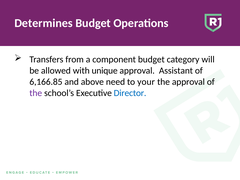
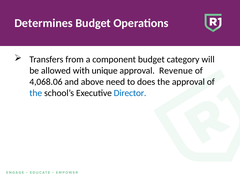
Assistant: Assistant -> Revenue (176, 71)
6,166.85: 6,166.85 -> 4,068.06 (46, 82)
your: your -> does (146, 82)
the colour: purple -> blue (36, 93)
